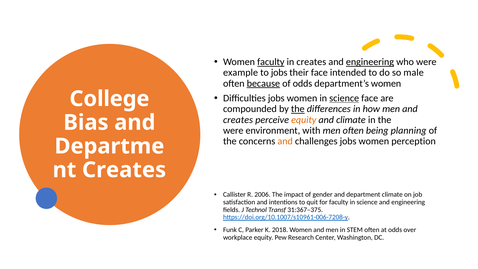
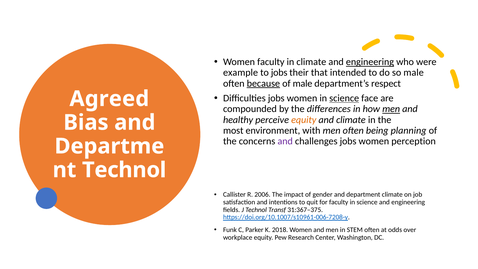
faculty underline: present -> none (271, 62)
in creates: creates -> climate (311, 62)
their face: face -> that (319, 73)
of odds: odds -> male (303, 83)
department’s women: women -> respect (386, 83)
College: College -> Agreed (109, 99)
the underline: present -> none (298, 109)
men underline: none -> present (391, 109)
creates: creates -> healthy (238, 120)
were: were -> most (233, 130)
and colour: orange -> purple (285, 141)
Creates: Creates -> Technol (124, 170)
